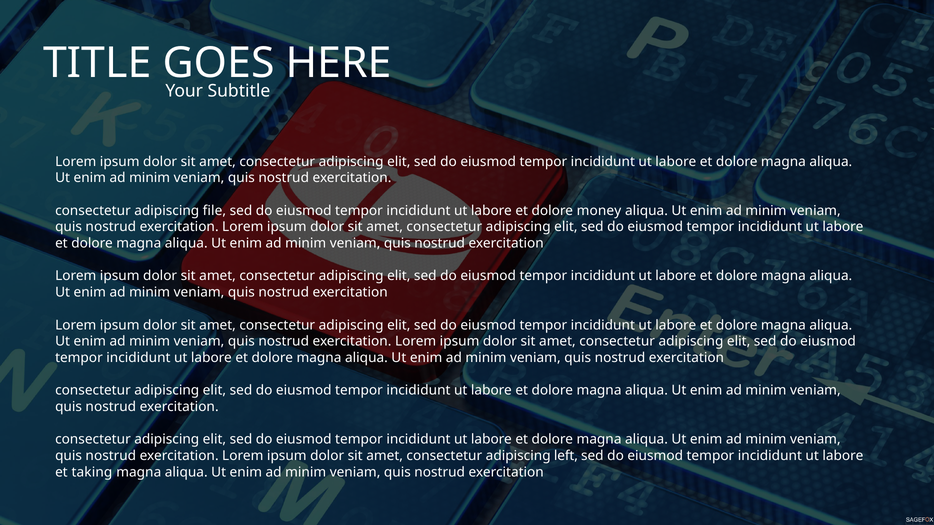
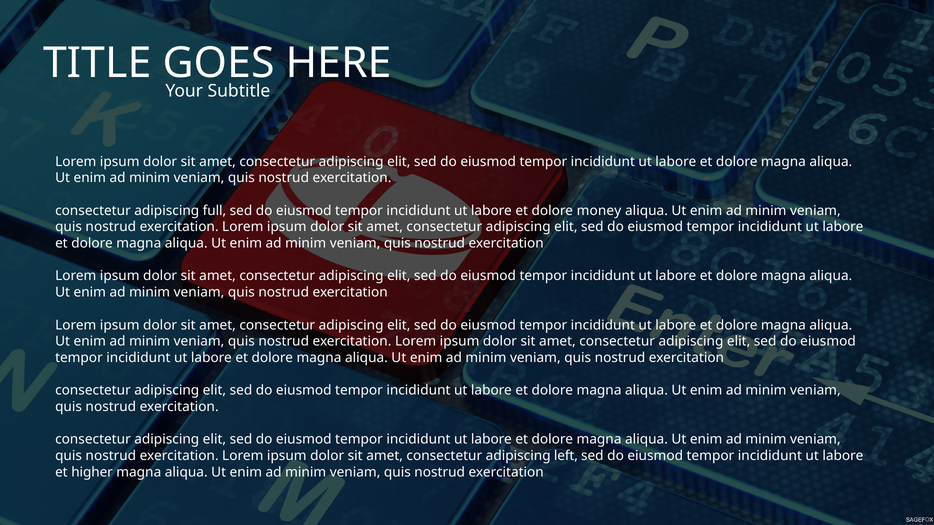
file: file -> full (214, 211)
taking: taking -> higher (92, 472)
